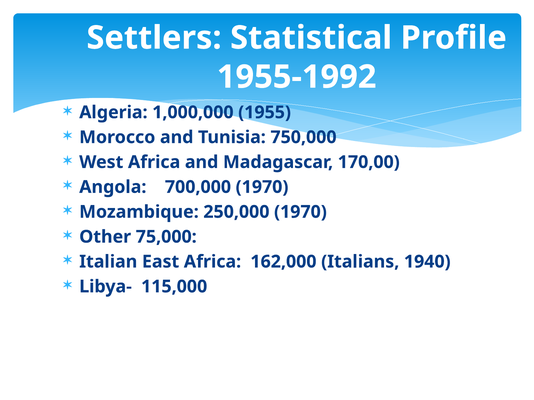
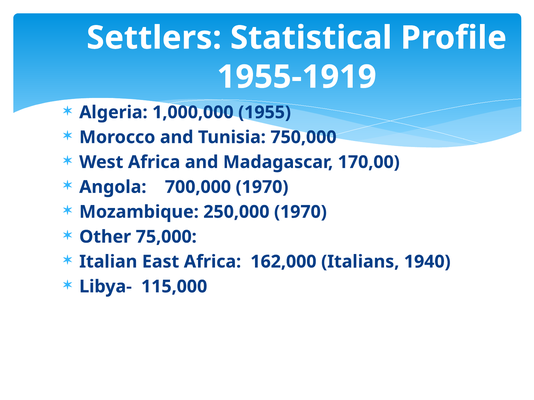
1955-1992: 1955-1992 -> 1955-1919 (297, 77)
